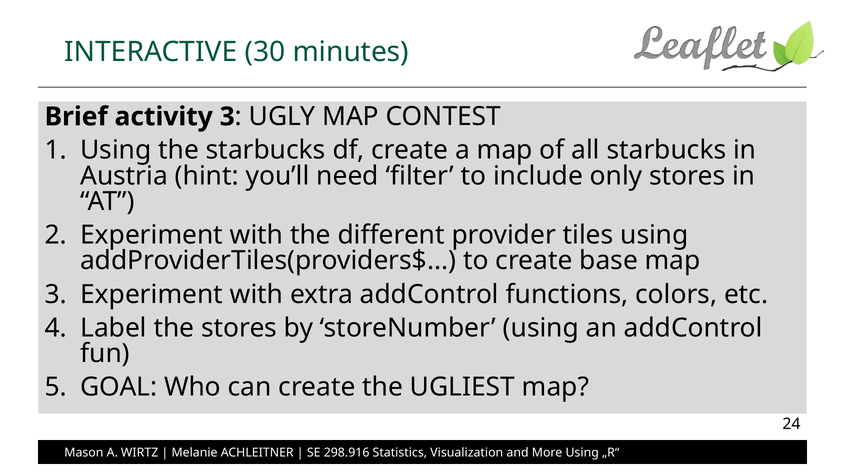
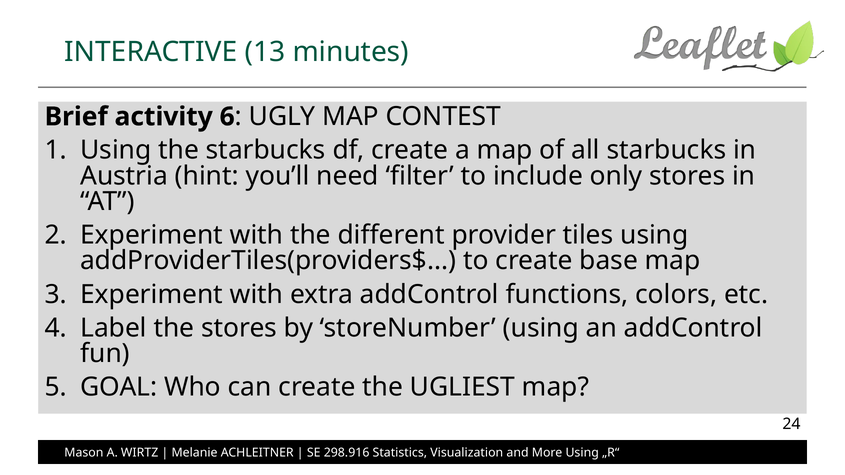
30: 30 -> 13 (265, 52)
activity 3: 3 -> 6 (227, 117)
